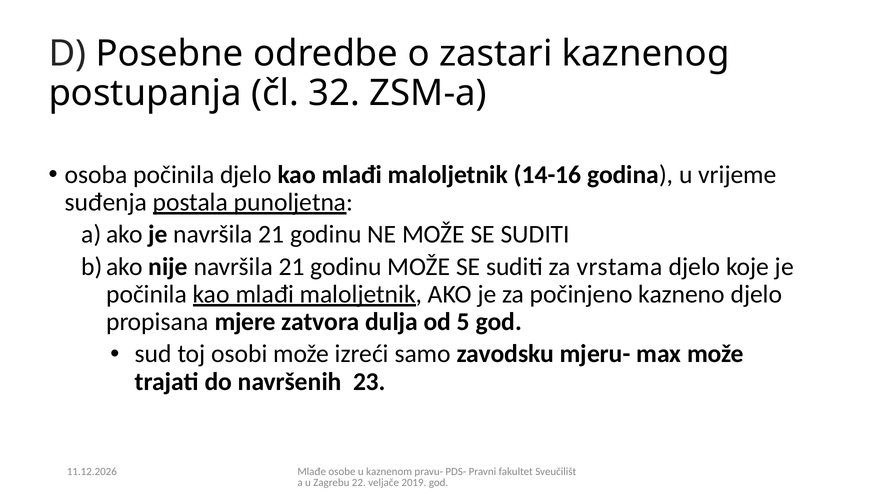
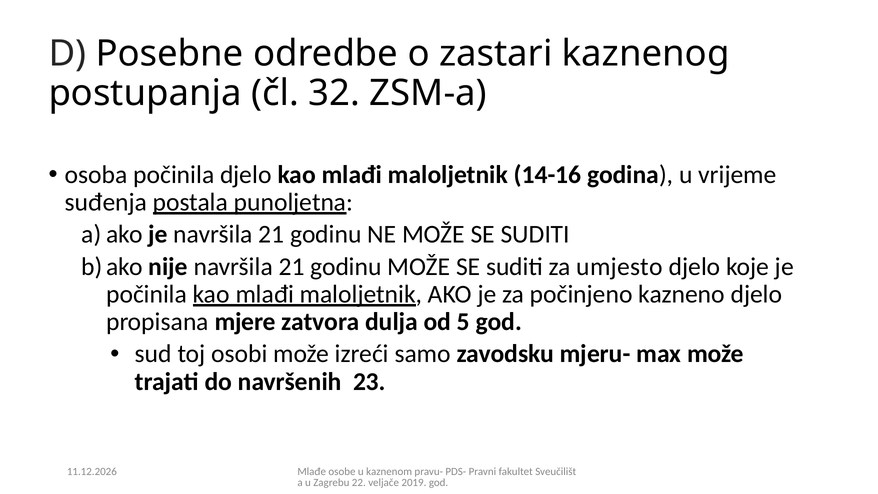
vrstama: vrstama -> umjesto (620, 267)
